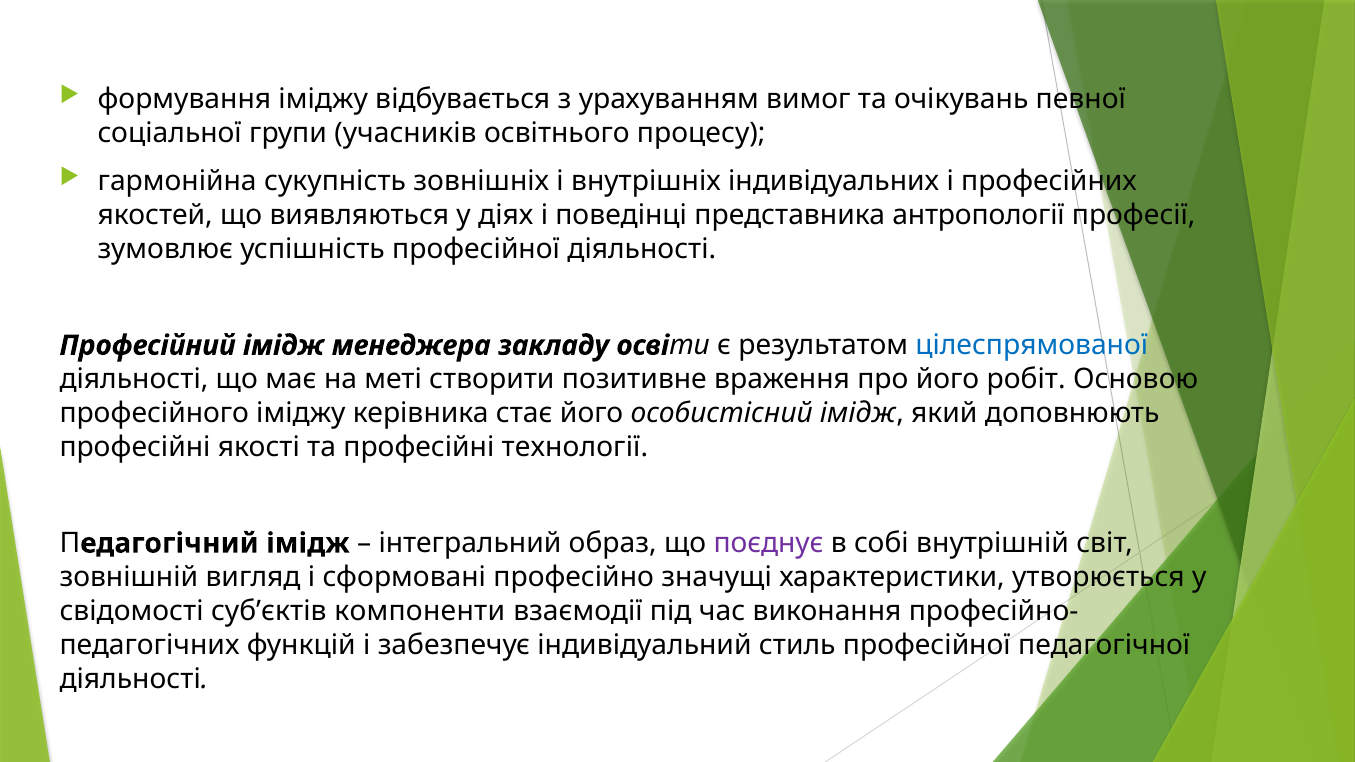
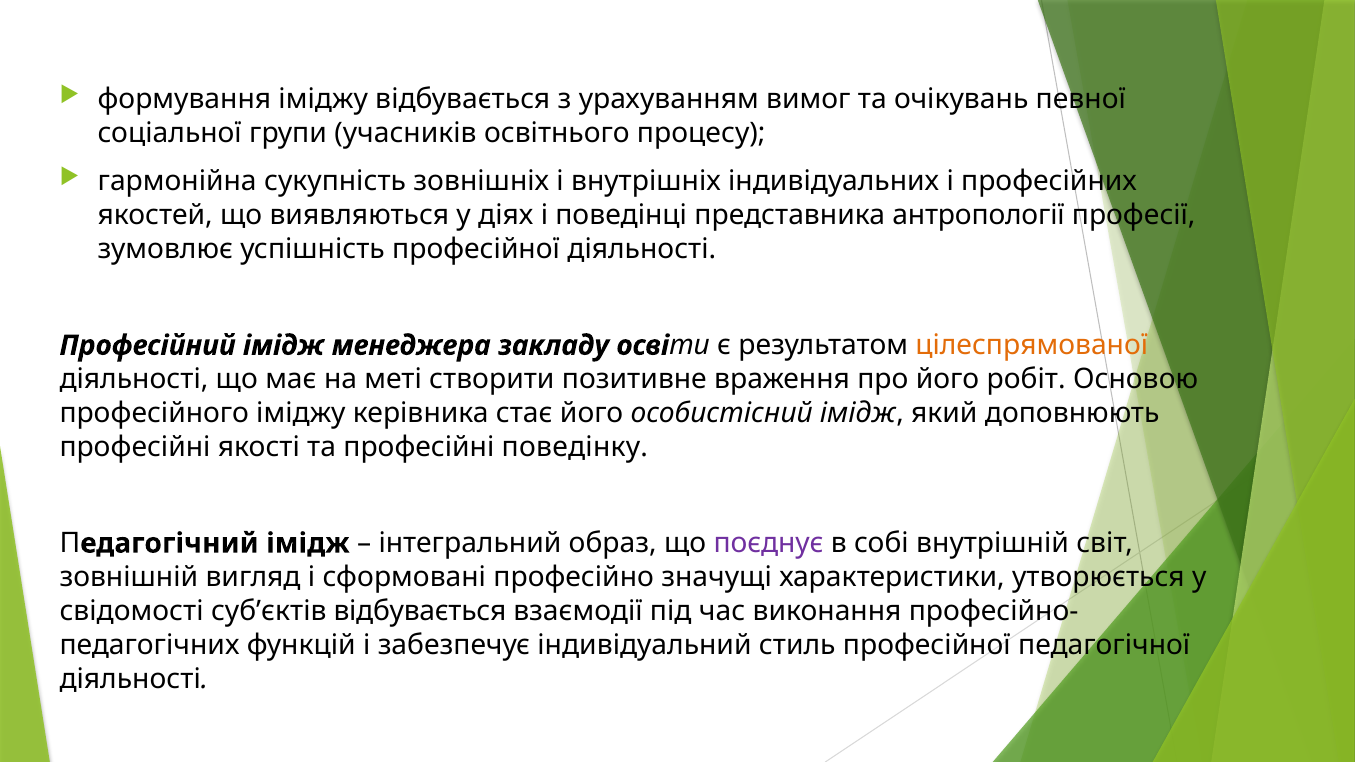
цілеспрямованої colour: blue -> orange (1032, 346)
технології: технології -> поведінку (575, 447)
суб’єктів компоненти: компоненти -> відбувається (420, 611)
